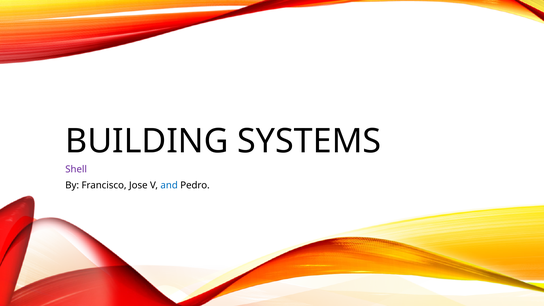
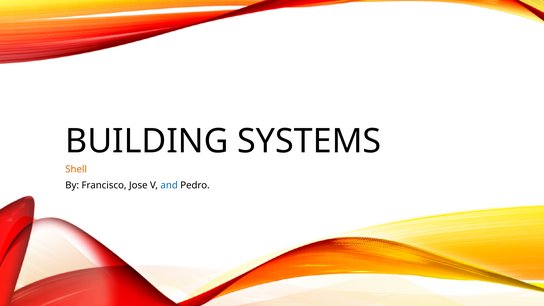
Shell colour: purple -> orange (76, 169)
